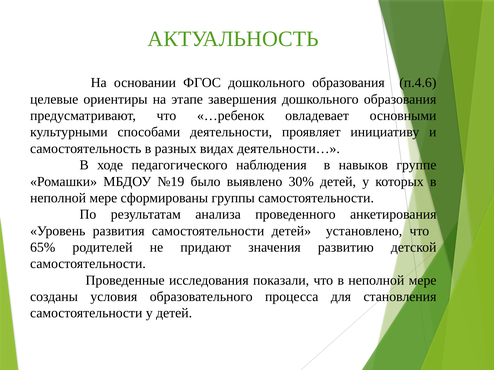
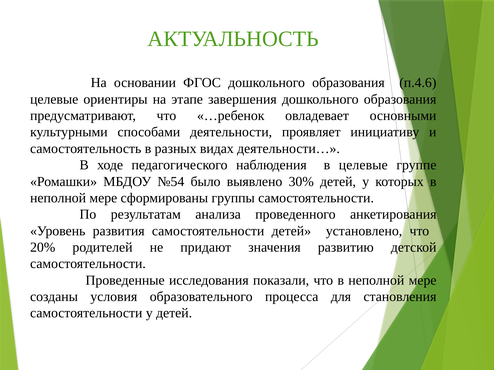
в навыков: навыков -> целевые (363, 165)
№19: №19 -> №54 (171, 182)
65%: 65% -> 20% (43, 248)
